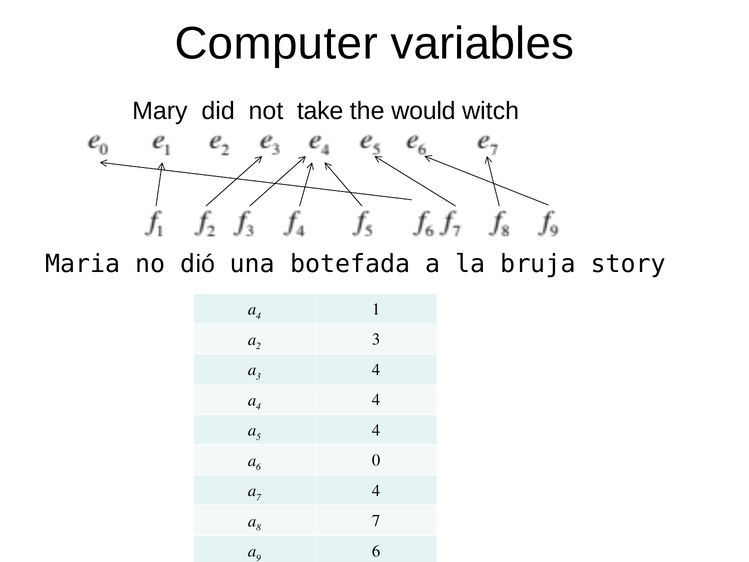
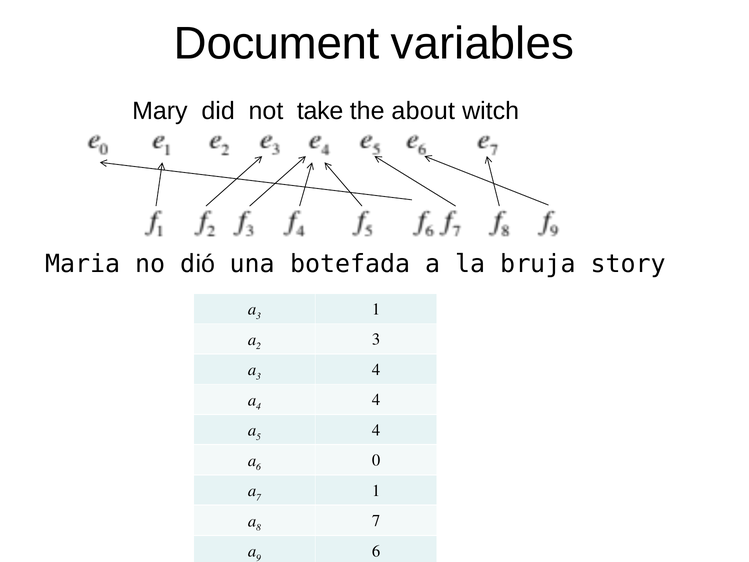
Computer: Computer -> Document (277, 44)
would: would -> about (423, 111)
4: 4 -> 3 (259, 316)
7 4: 4 -> 1 (376, 490)
